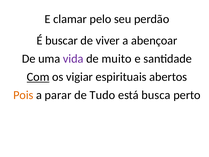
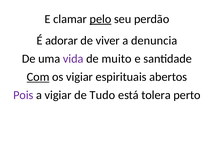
pelo underline: none -> present (100, 19)
buscar: buscar -> adorar (62, 41)
abençoar: abençoar -> denuncia (154, 41)
Pois colour: orange -> purple (23, 95)
a parar: parar -> vigiar (58, 95)
busca: busca -> tolera (156, 95)
